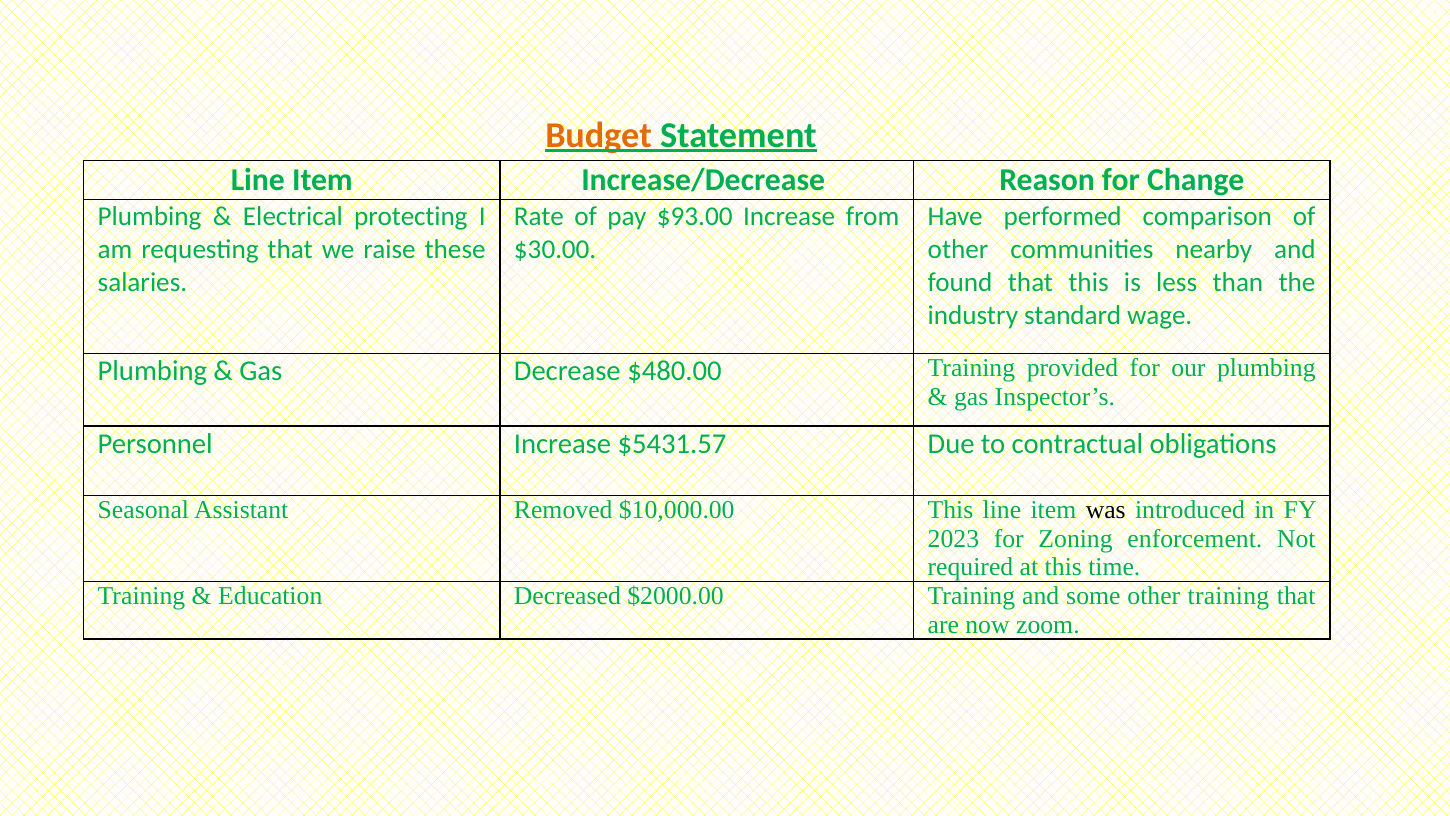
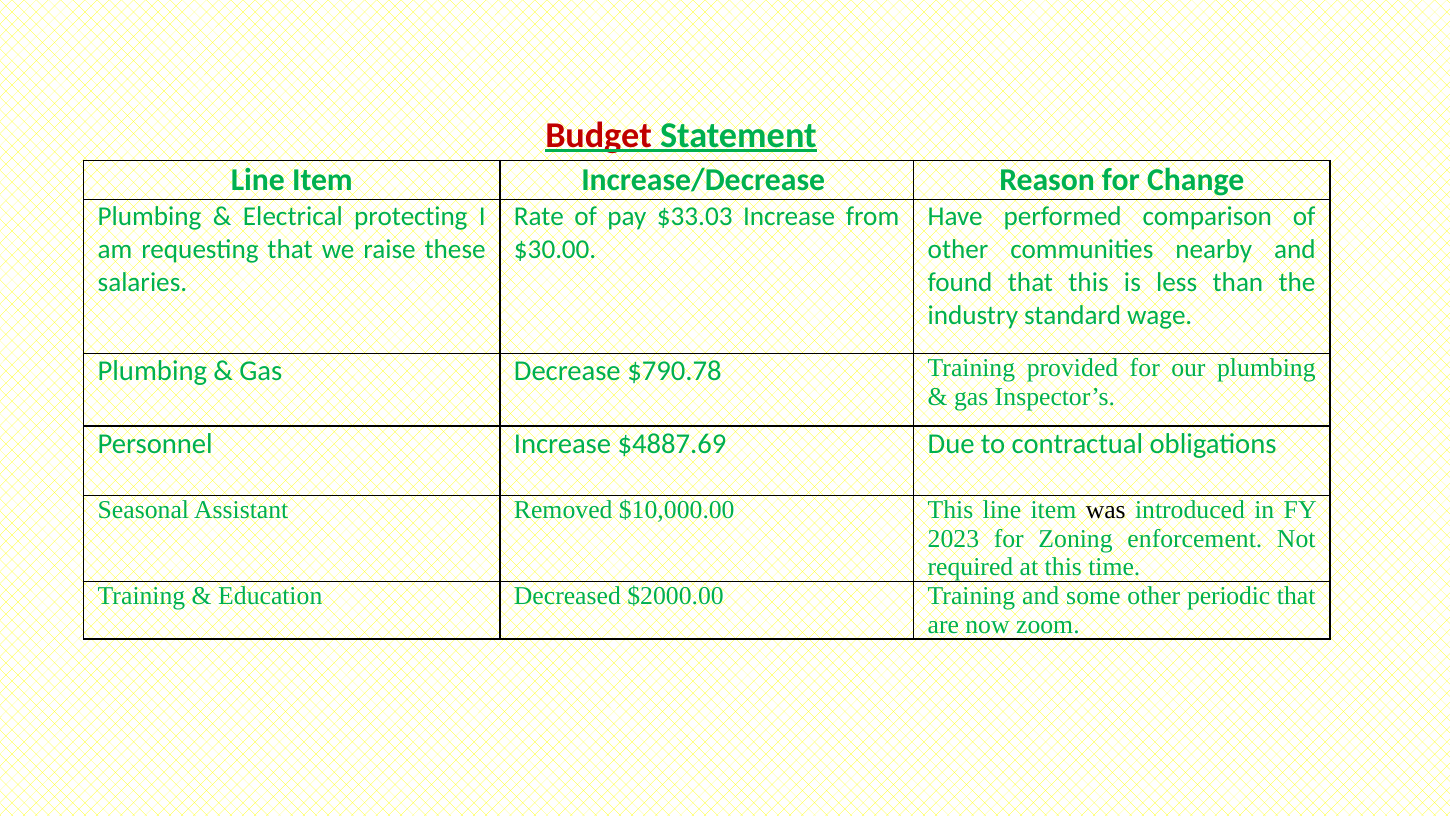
Budget colour: orange -> red (599, 135)
$93.00: $93.00 -> $33.03 (695, 216)
$480.00: $480.00 -> $790.78 (674, 371)
$5431.57: $5431.57 -> $4887.69 (672, 443)
other training: training -> periodic (1229, 596)
